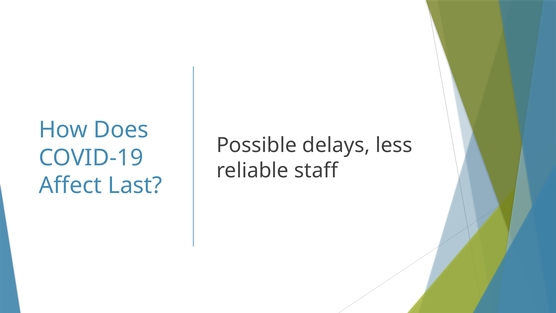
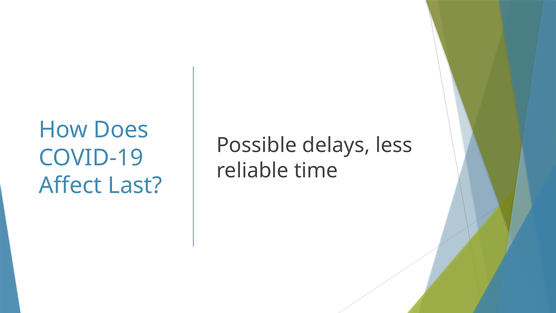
staff: staff -> time (316, 170)
